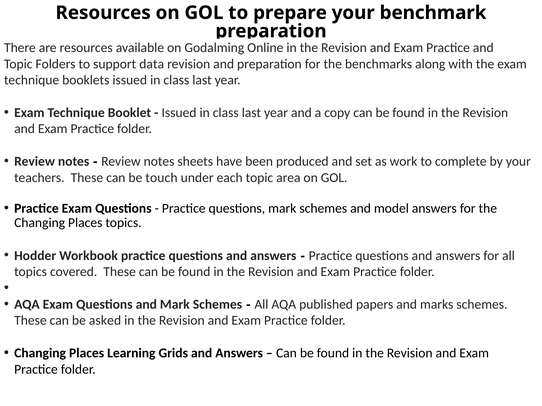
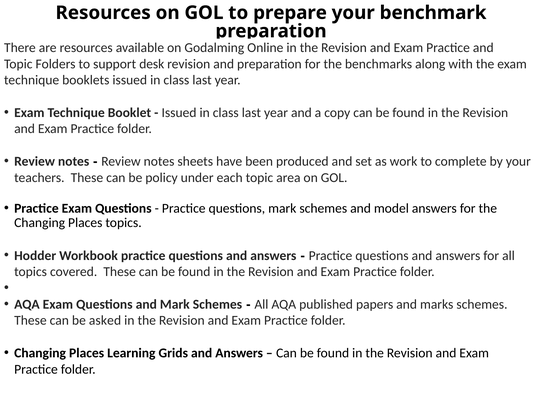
data: data -> desk (152, 64)
touch: touch -> policy (162, 178)
